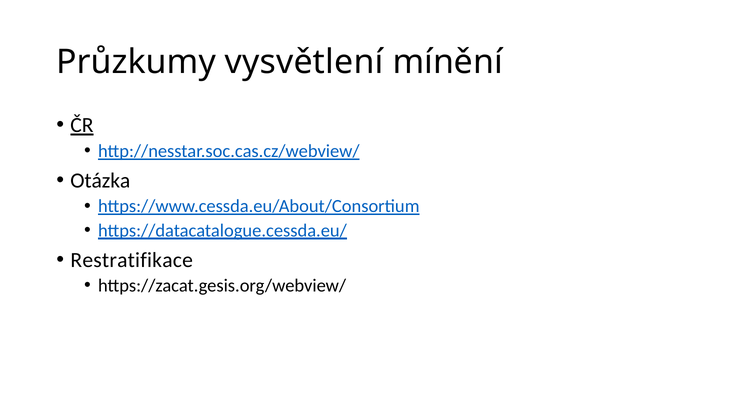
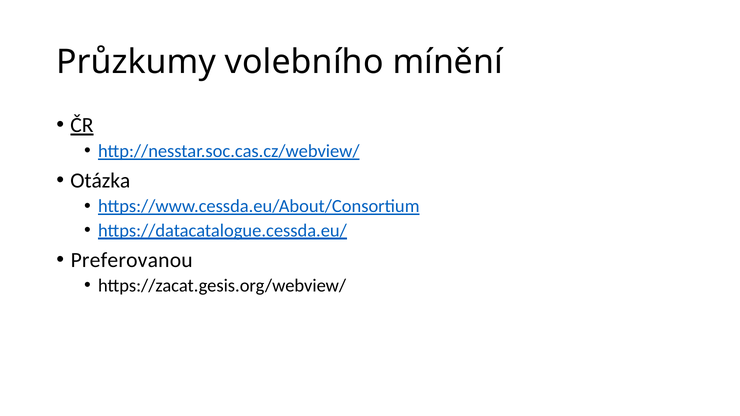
vysvětlení: vysvětlení -> volebního (304, 62)
Restratifikace: Restratifikace -> Preferovanou (132, 260)
